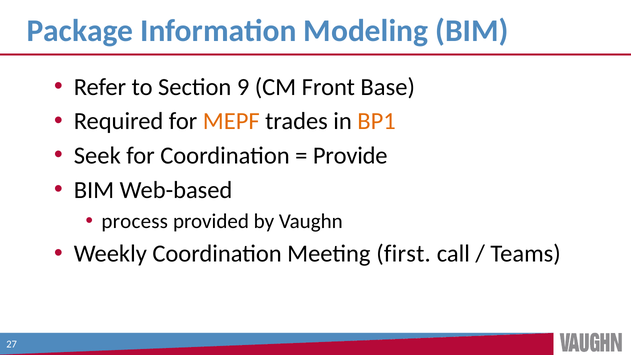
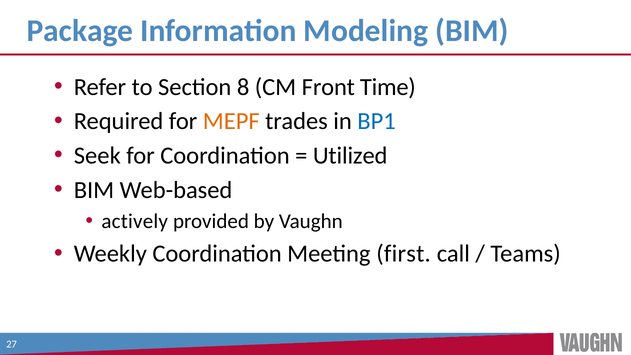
9: 9 -> 8 (243, 87)
Base: Base -> Time (388, 87)
BP1 colour: orange -> blue (377, 121)
Provide: Provide -> Utilized (350, 156)
process: process -> actively (135, 221)
